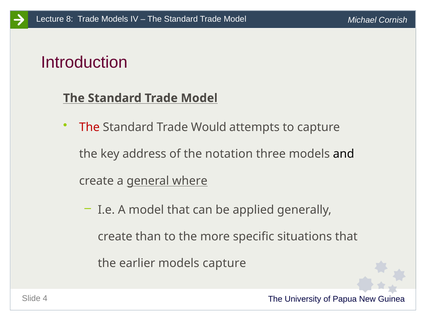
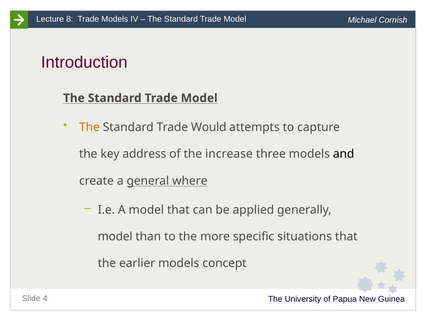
The colour: red -> orange (89, 127)
notation: notation -> increase (229, 154)
create: create -> model (115, 236)
models capture: capture -> concept (224, 263)
